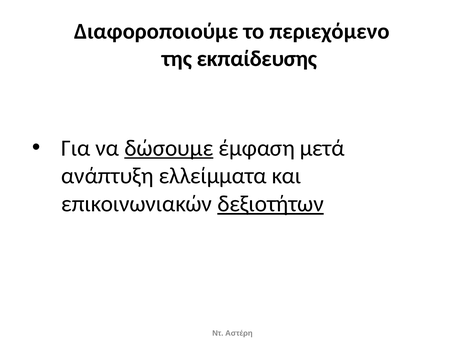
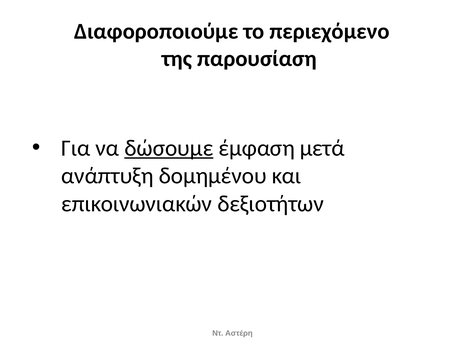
εκπαίδευσης: εκπαίδευσης -> παρουσίαση (257, 59)
ελλείμματα: ελλείμματα -> δομημένου (213, 176)
δεξιοτήτων underline: present -> none (271, 204)
